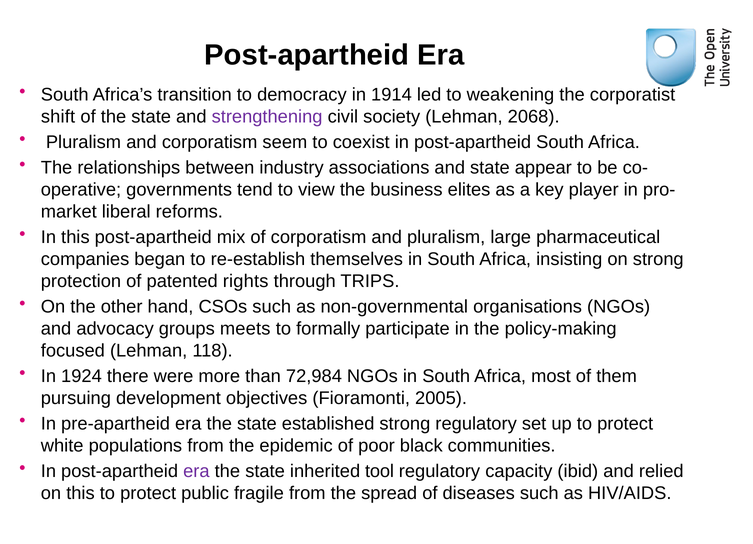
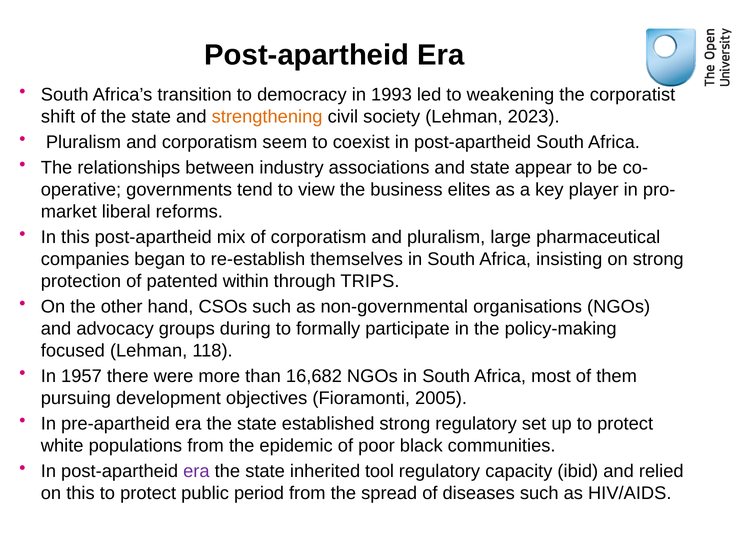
1914: 1914 -> 1993 (391, 95)
strengthening colour: purple -> orange (267, 117)
2068: 2068 -> 2023 (534, 117)
rights: rights -> within (246, 281)
meets: meets -> during (245, 329)
1924: 1924 -> 1957 (81, 377)
72,984: 72,984 -> 16,682 (314, 377)
fragile: fragile -> period (259, 494)
